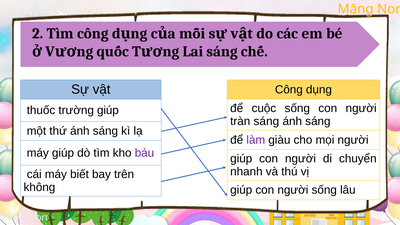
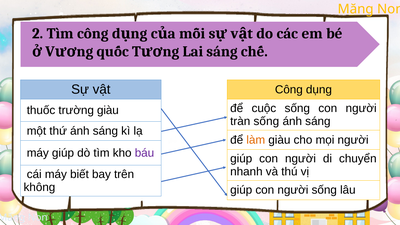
trường giúp: giúp -> giàu (108, 110)
tràn sáng: sáng -> sống (266, 121)
làm colour: purple -> orange (256, 140)
